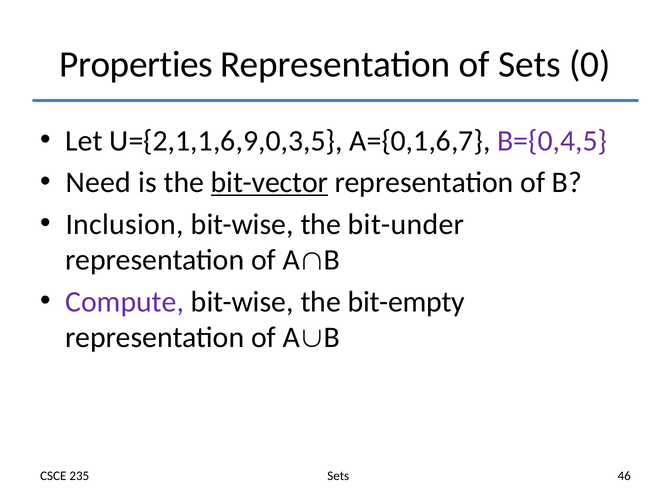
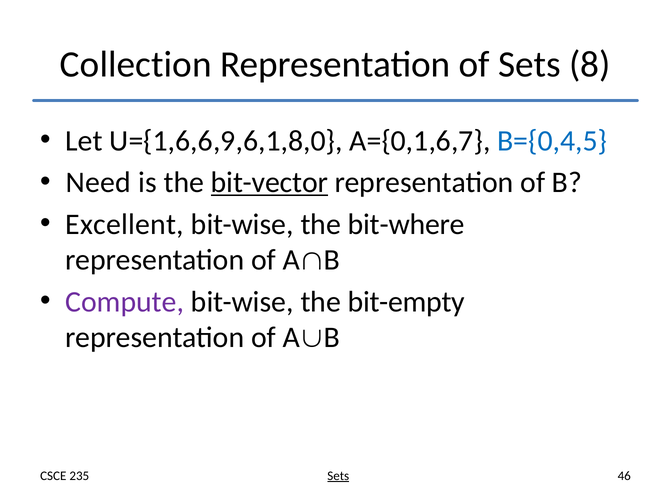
Properties: Properties -> Collection (136, 65)
0: 0 -> 8 (590, 65)
U={2,1,1,6,9,0,3,5: U={2,1,1,6,9,0,3,5 -> U={1,6,6,9,6,1,8,0 (226, 141)
B={0,4,5 colour: purple -> blue (552, 141)
Inclusion: Inclusion -> Excellent (125, 224)
bit-under: bit-under -> bit-where (406, 224)
Sets underline: none -> present (338, 476)
